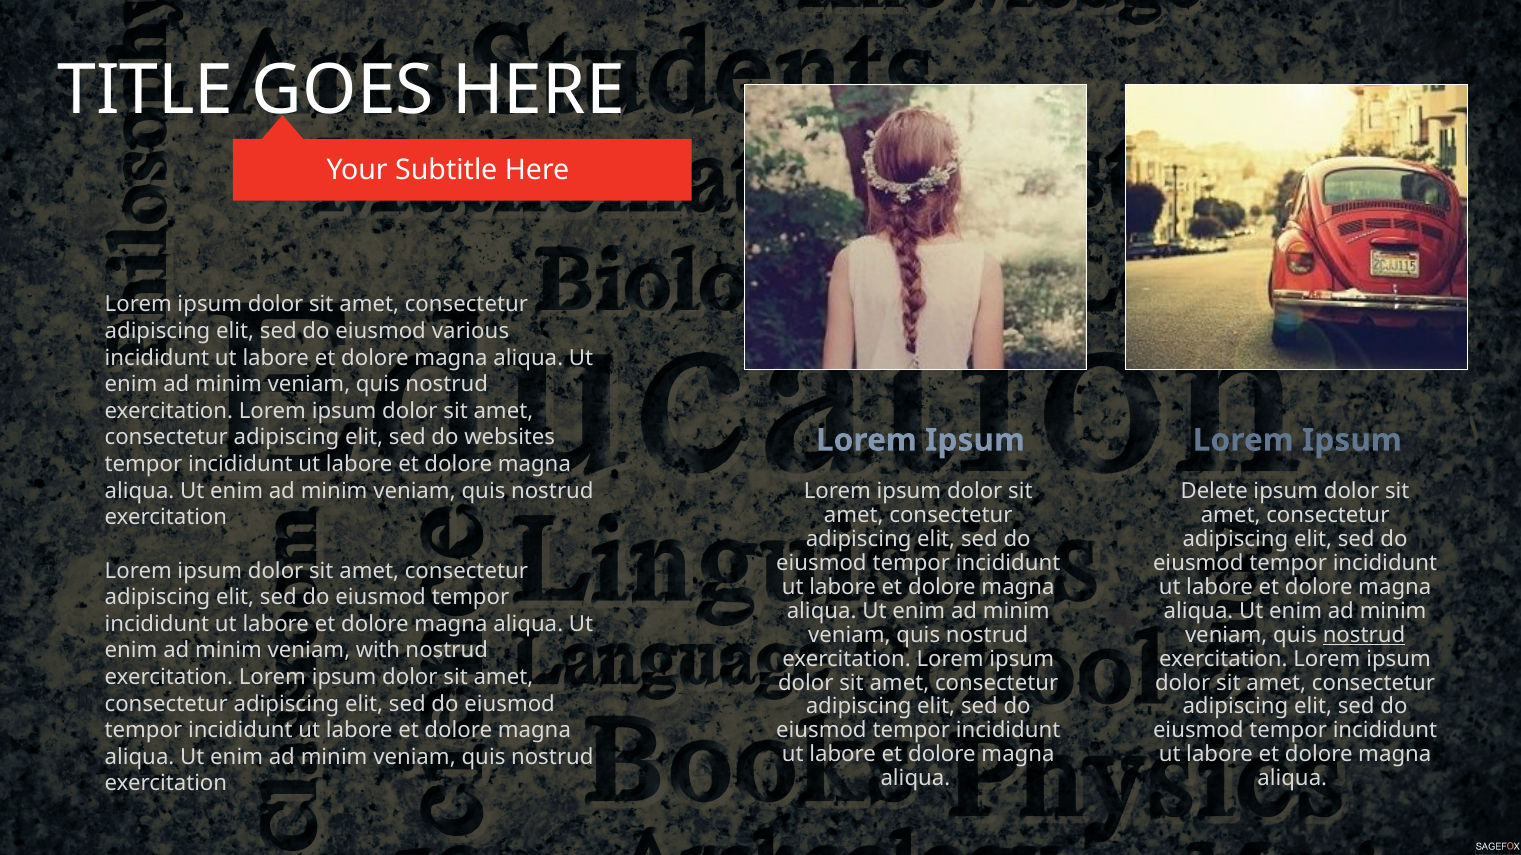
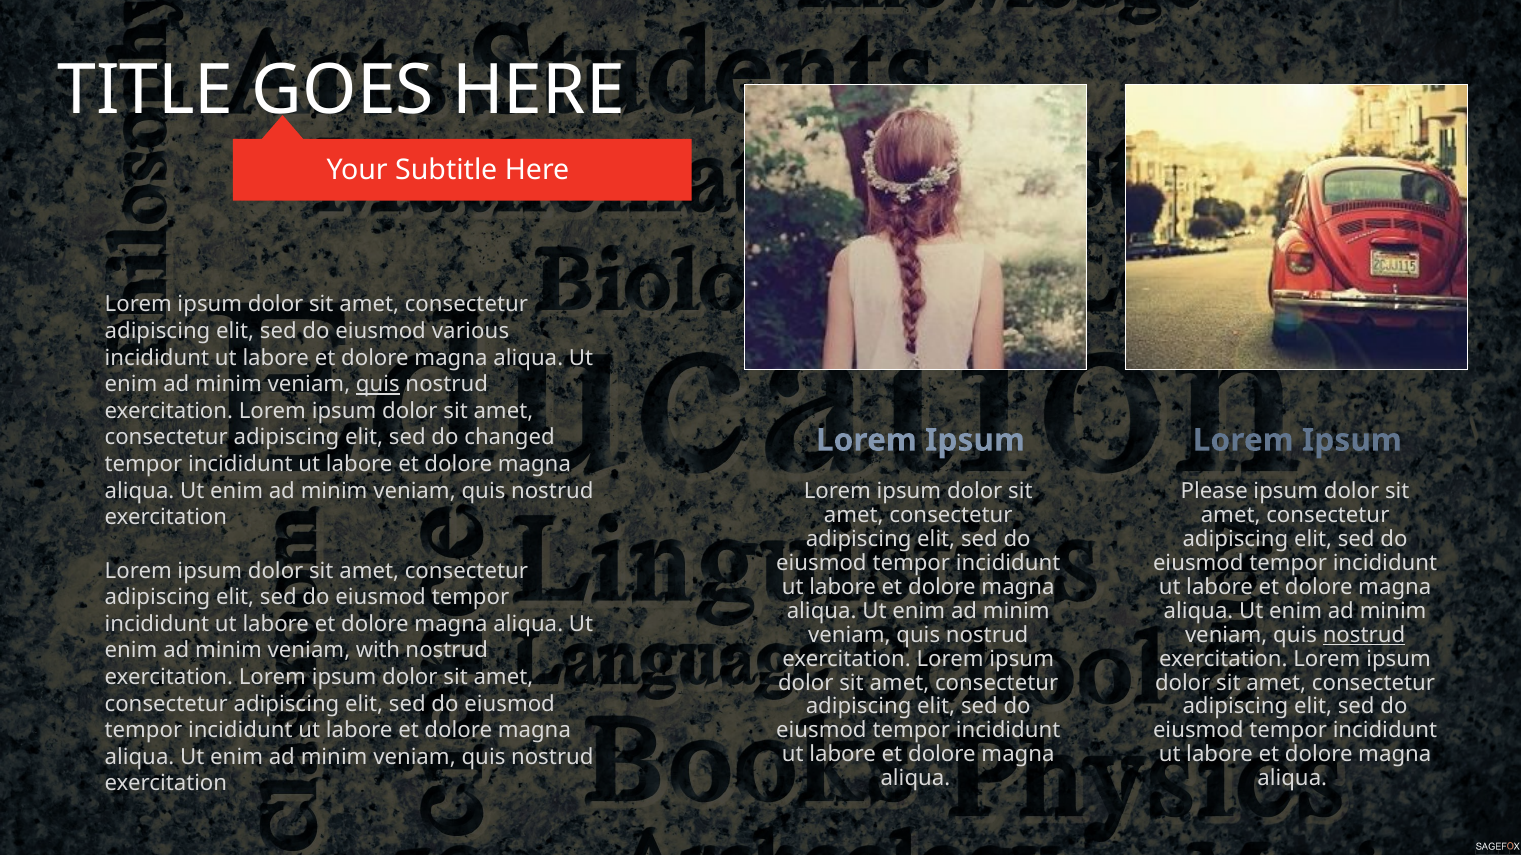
quis underline: none -> present (378, 385)
websites: websites -> changed (510, 438)
Delete: Delete -> Please (1214, 491)
